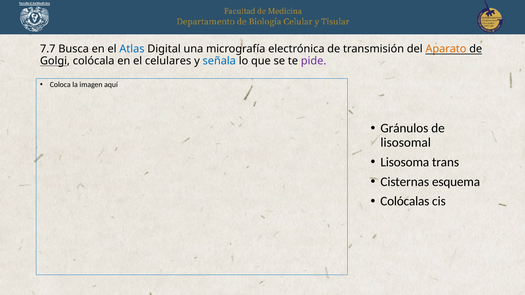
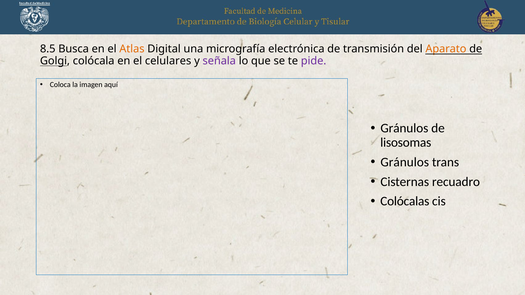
7.7: 7.7 -> 8.5 (48, 49)
Atlas colour: blue -> orange (132, 49)
señala colour: blue -> purple (219, 61)
lisosomal: lisosomal -> lisosomas (406, 143)
Lisosoma: Lisosoma -> Gránulos (405, 162)
esquema: esquema -> recuadro (456, 182)
